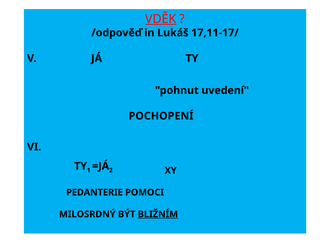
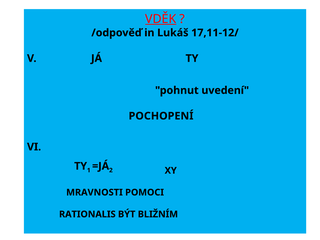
17,11-17/: 17,11-17/ -> 17,11-12/ (215, 33)
PEDANTERIE: PEDANTERIE -> MRAVNOSTI (94, 192)
MILOSRDNÝ: MILOSRDNÝ -> RATIONALIS (87, 214)
BLIŽNÍM underline: present -> none (158, 214)
